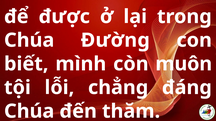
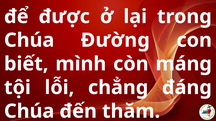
muôn: muôn -> máng (184, 64)
